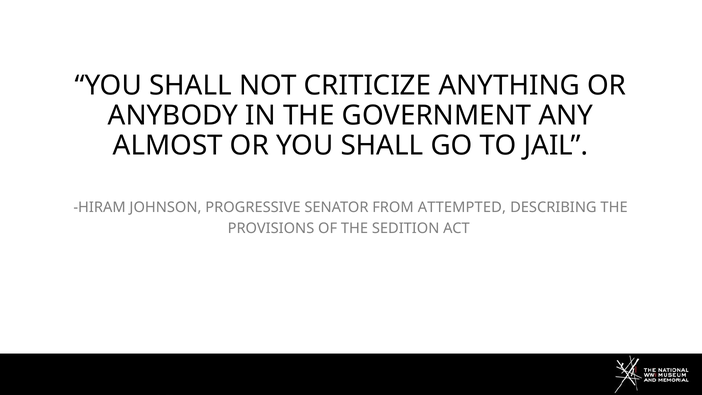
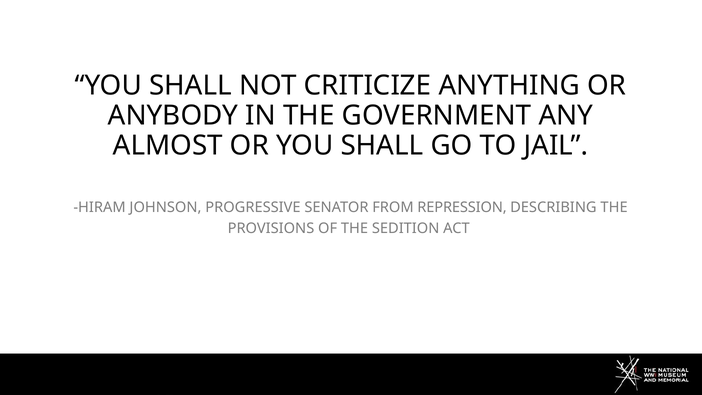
ATTEMPTED: ATTEMPTED -> REPRESSION (462, 207)
